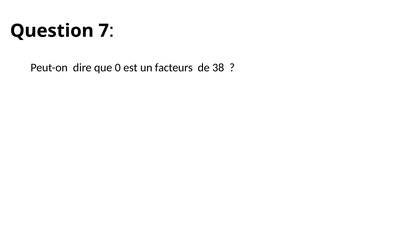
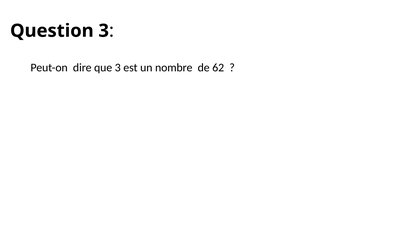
Question 7: 7 -> 3 (104, 31)
que 0: 0 -> 3 (118, 68)
facteurs: facteurs -> nombre (174, 68)
38: 38 -> 62 (218, 68)
